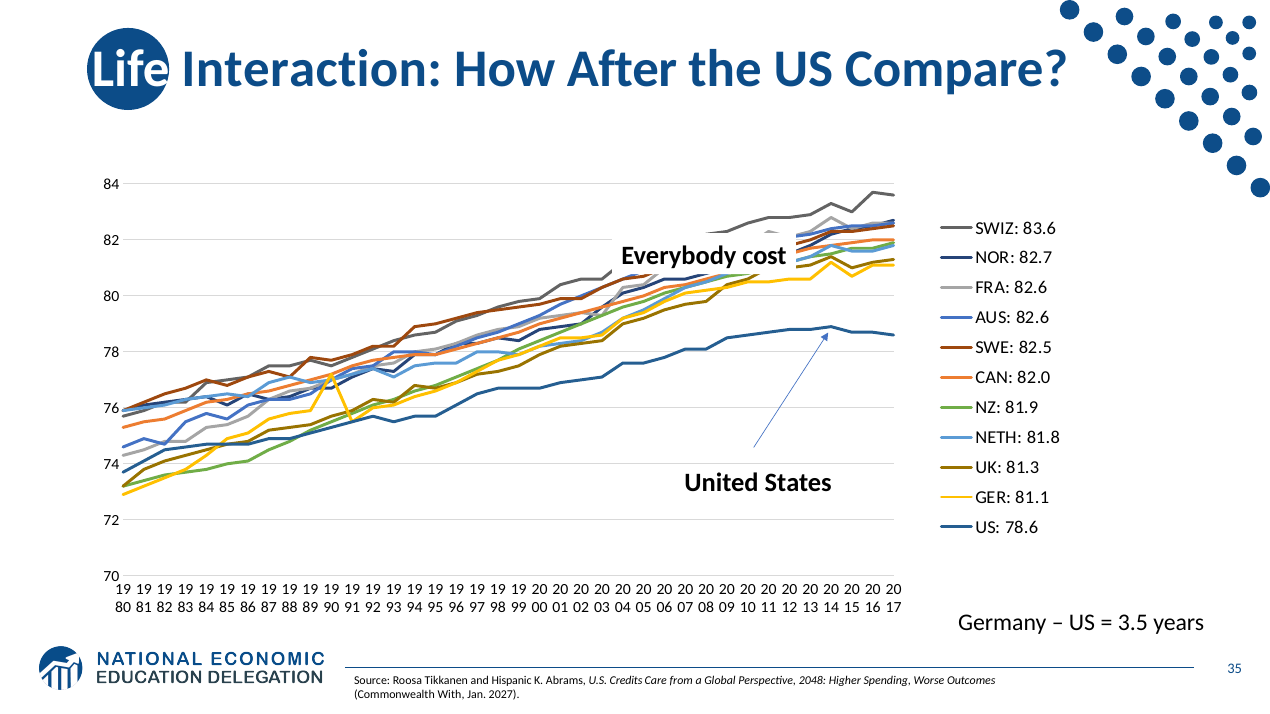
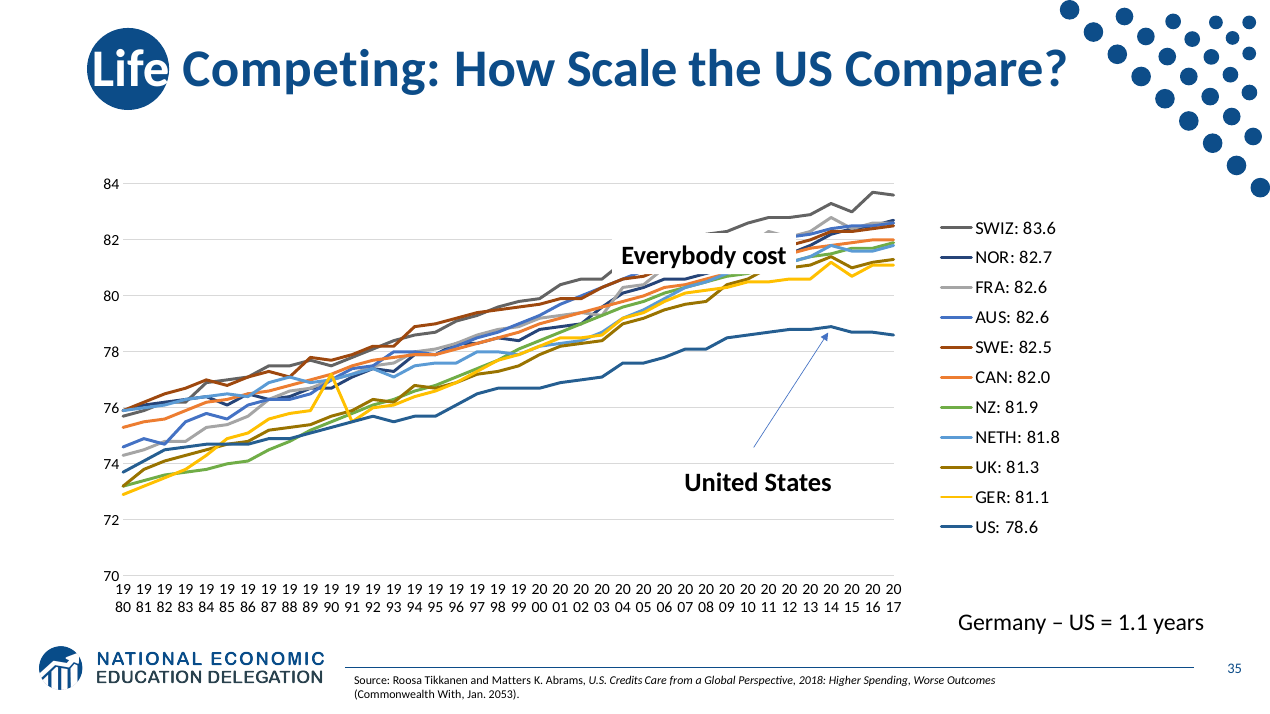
Interaction: Interaction -> Competing (312, 69)
After: After -> Scale (622, 69)
3.5: 3.5 -> 1.1 (1133, 623)
Hispanic: Hispanic -> Matters (511, 681)
2048: 2048 -> 2018 (812, 681)
2027: 2027 -> 2053 (504, 695)
